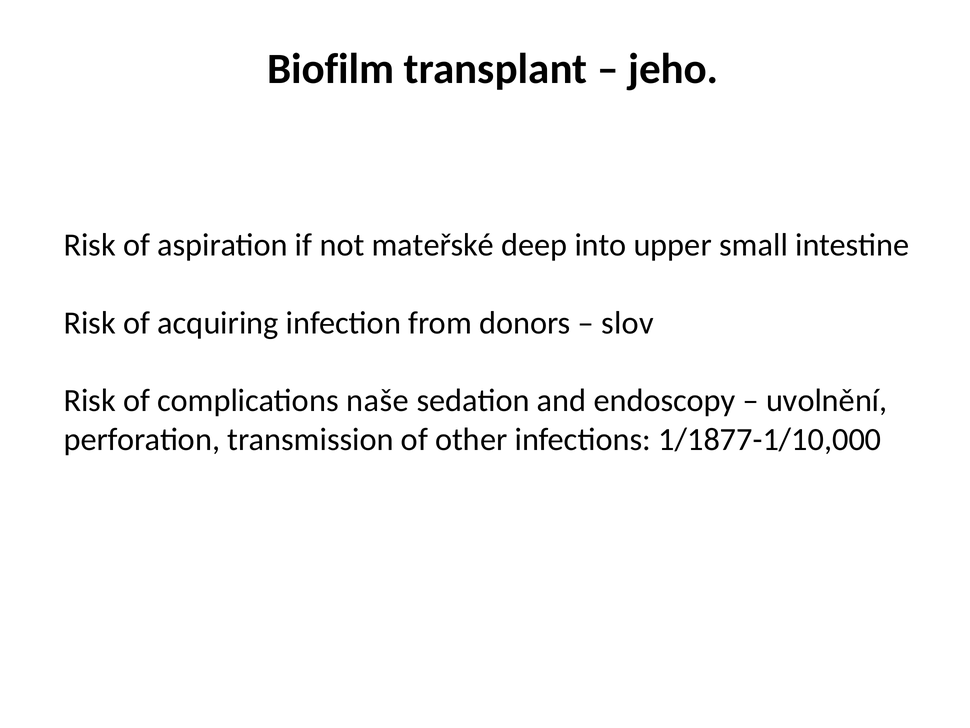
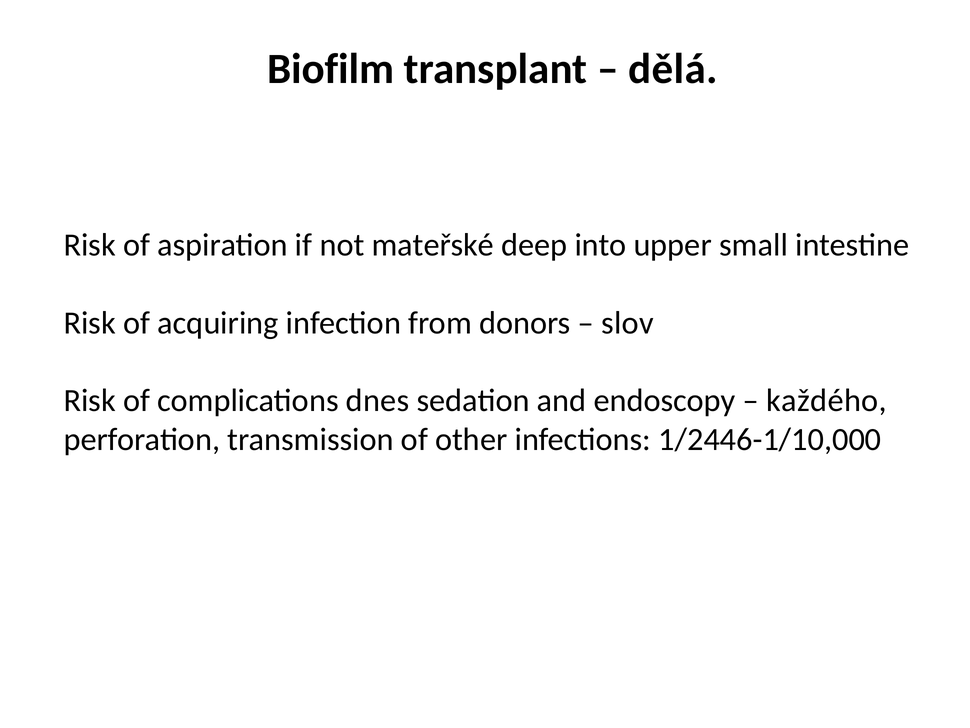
jeho: jeho -> dělá (673, 69)
naše: naše -> dnes (378, 400)
uvolnění: uvolnění -> každého (827, 400)
1/1877-1/10,000: 1/1877-1/10,000 -> 1/2446-1/10,000 (770, 439)
